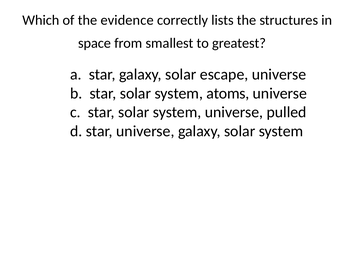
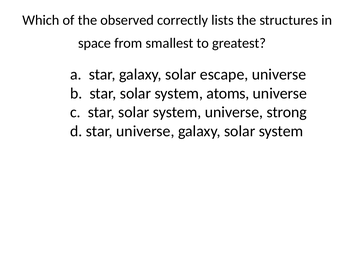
evidence: evidence -> observed (127, 20)
pulled: pulled -> strong (287, 112)
